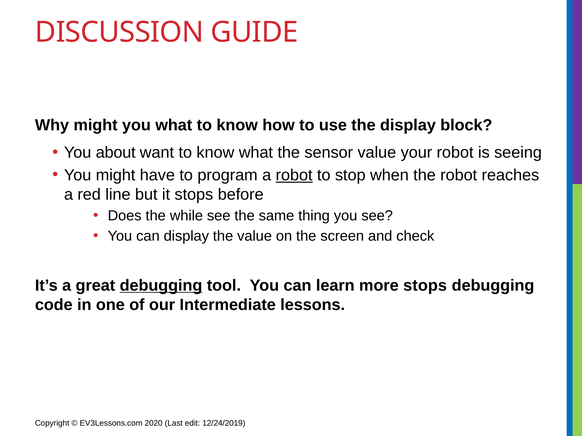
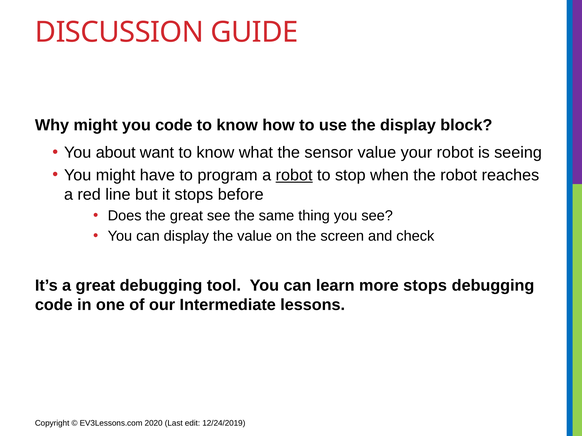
you what: what -> code (174, 125)
the while: while -> great (186, 216)
debugging underline: present -> none (161, 286)
